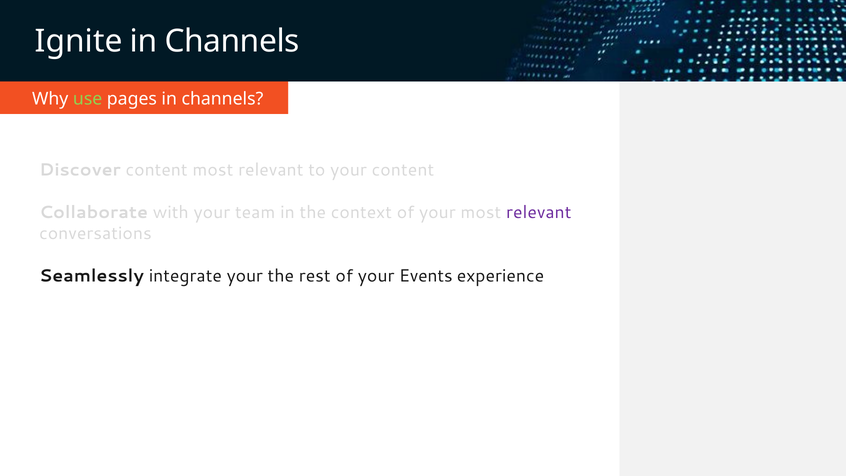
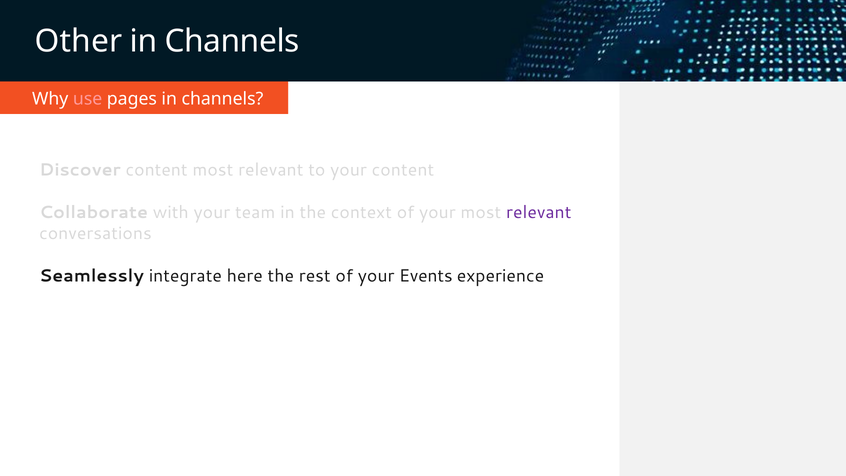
Ignite: Ignite -> Other (79, 41)
use colour: light green -> pink (88, 99)
integrate your: your -> here (245, 276)
